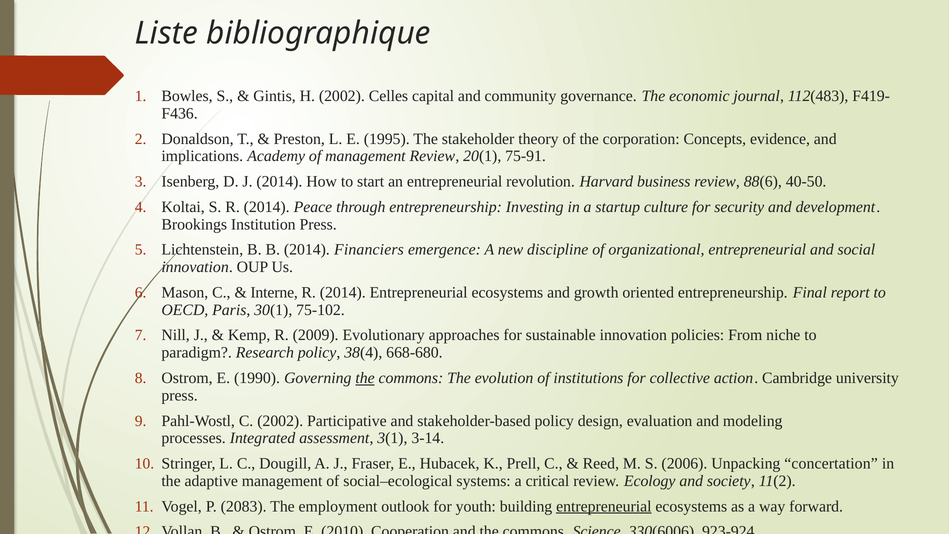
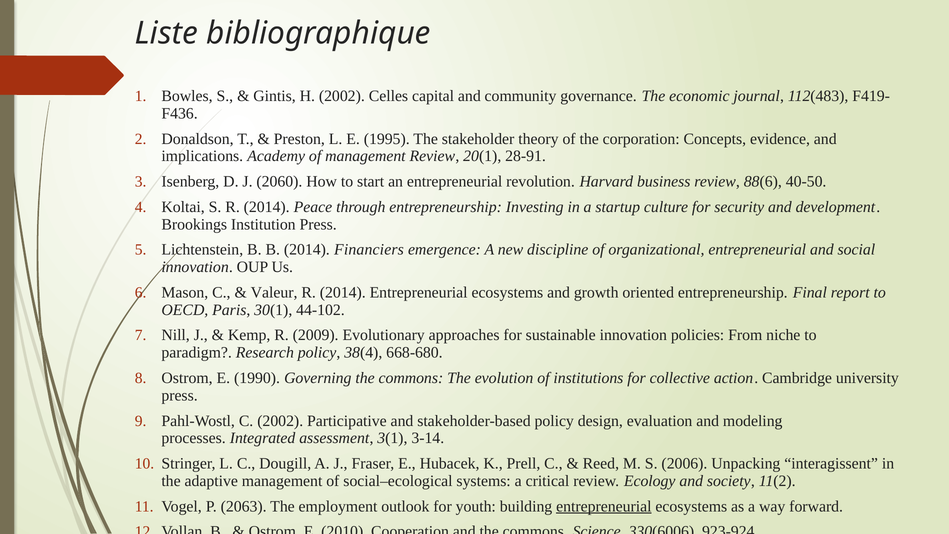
75-91: 75-91 -> 28-91 (526, 156)
J 2014: 2014 -> 2060 (279, 182)
Interne: Interne -> Valeur (274, 292)
75-102: 75-102 -> 44-102 (321, 310)
the underline: present -> none (365, 378)
concertation: concertation -> interagissent (831, 463)
2083: 2083 -> 2063 (244, 506)
